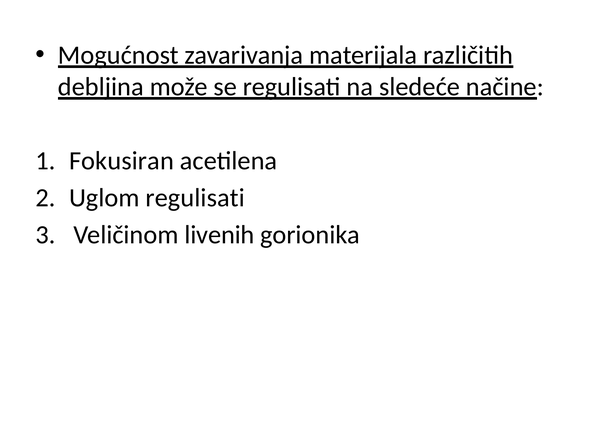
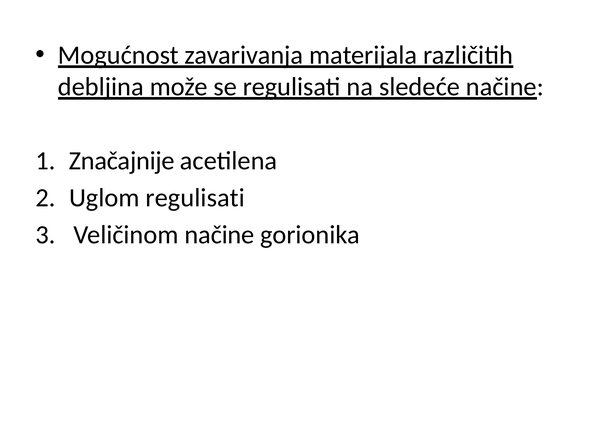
Fokusiran: Fokusiran -> Značajnije (122, 161)
Veličinom livenih: livenih -> načine (219, 235)
